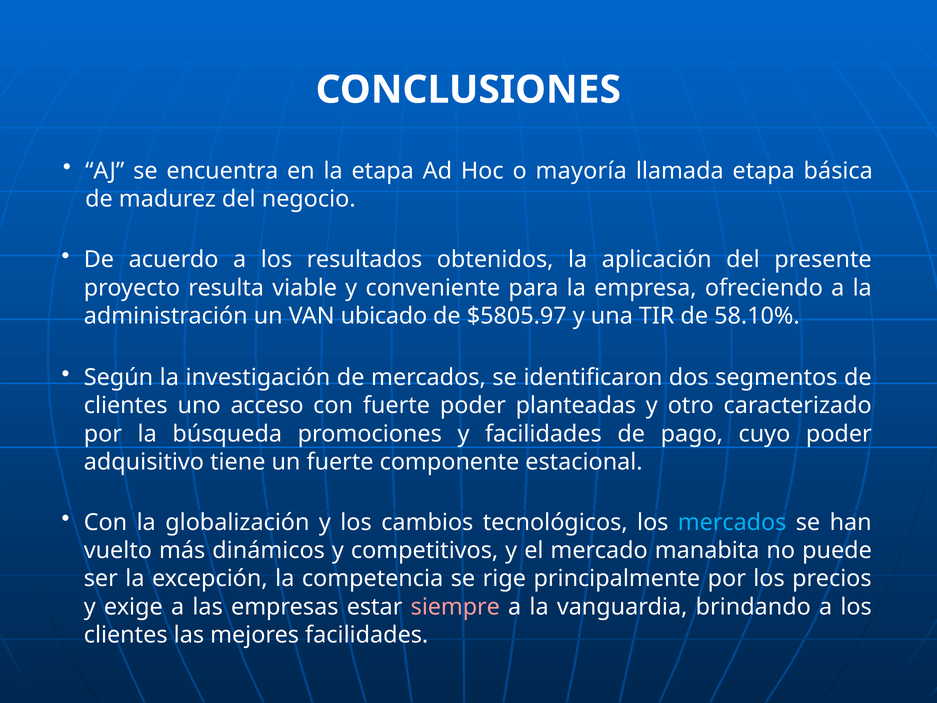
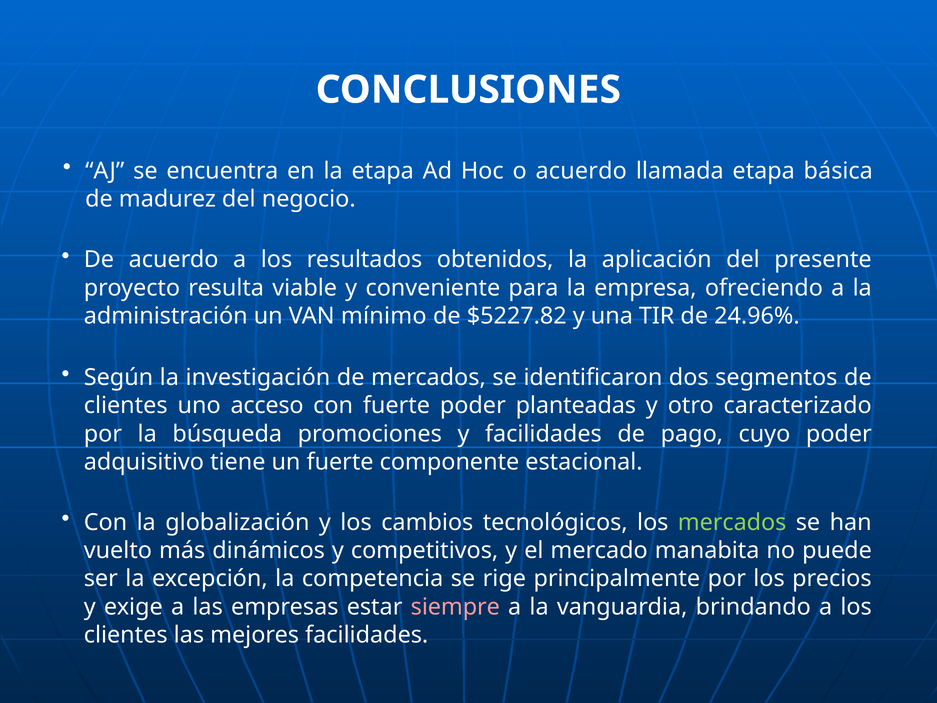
o mayoría: mayoría -> acuerdo (581, 171)
ubicado: ubicado -> mínimo (384, 316)
$5805.97: $5805.97 -> $5227.82 (517, 316)
58.10%: 58.10% -> 24.96% (757, 316)
mercados colour: light blue -> light green (732, 522)
